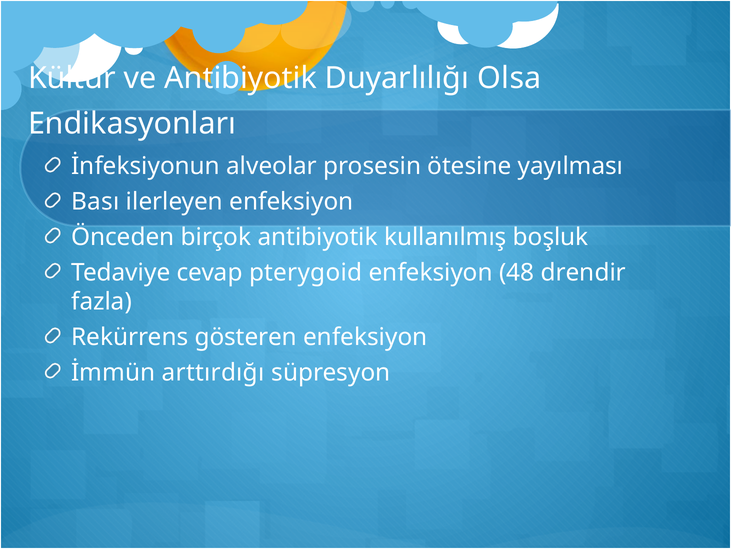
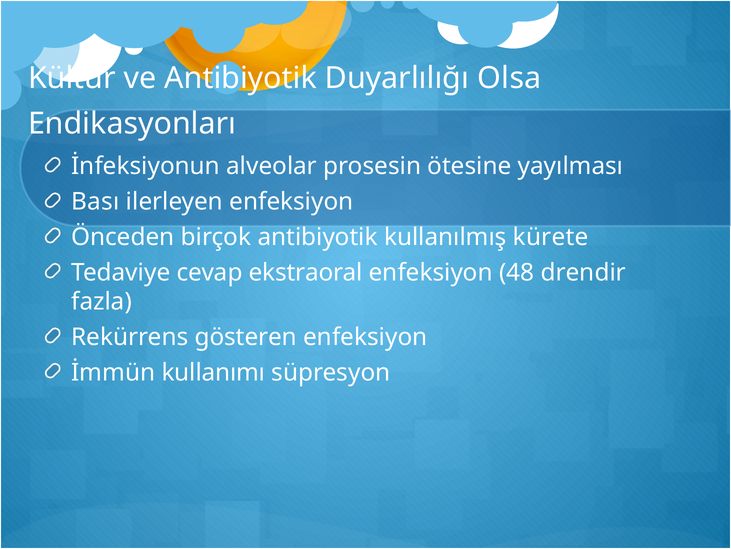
boşluk: boşluk -> kürete (551, 237)
pterygoid: pterygoid -> ekstraoral (306, 272)
arttırdığı: arttırdığı -> kullanımı (213, 372)
